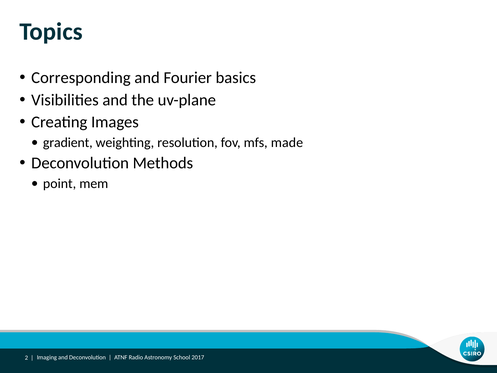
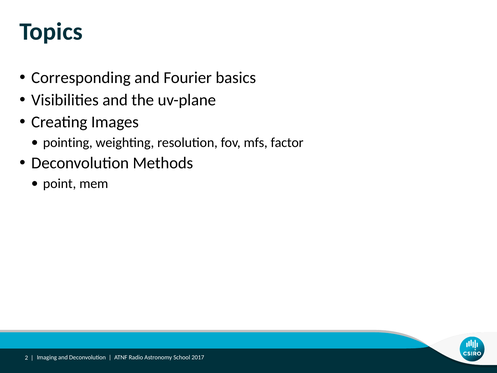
gradient: gradient -> pointing (68, 142)
made: made -> factor (287, 142)
